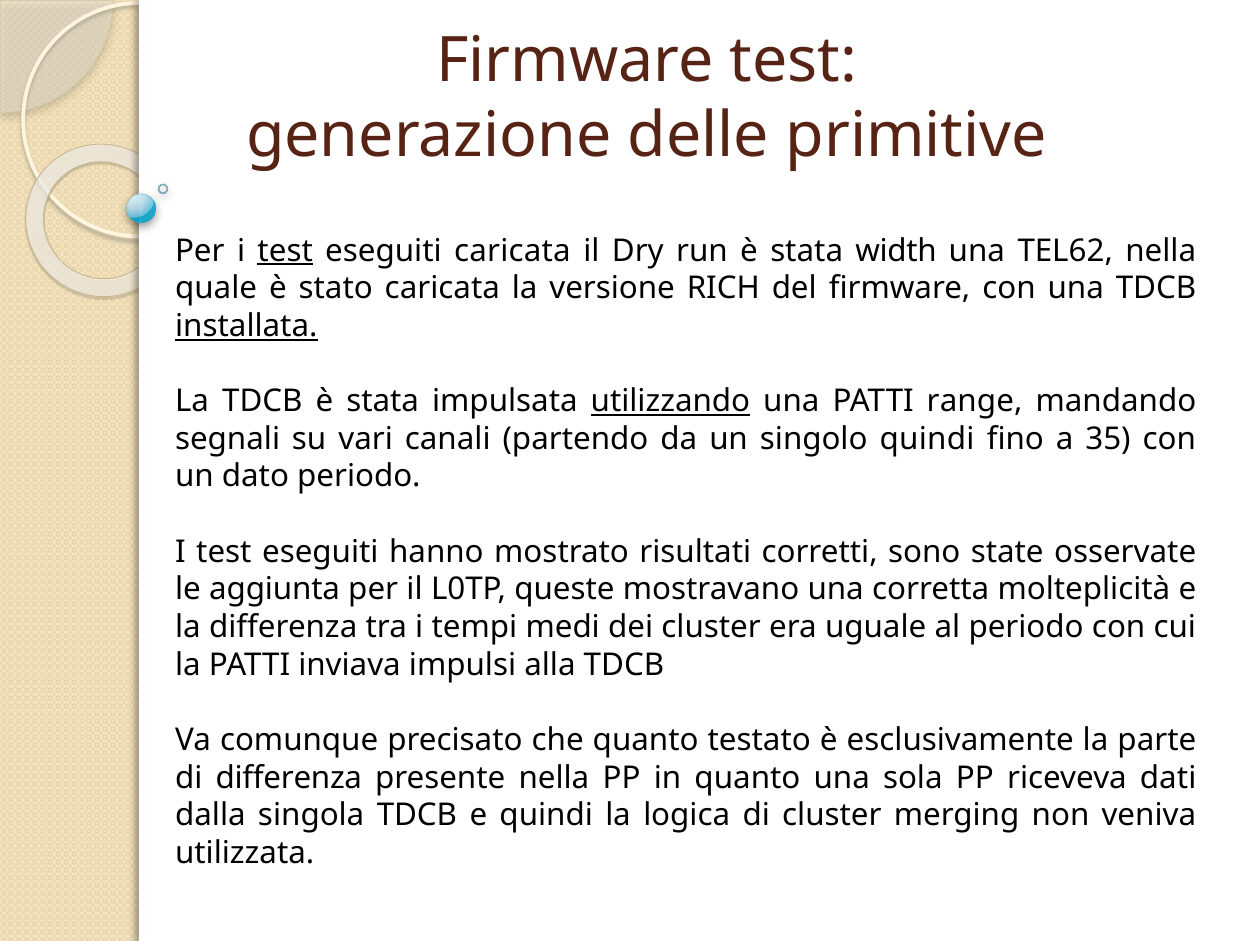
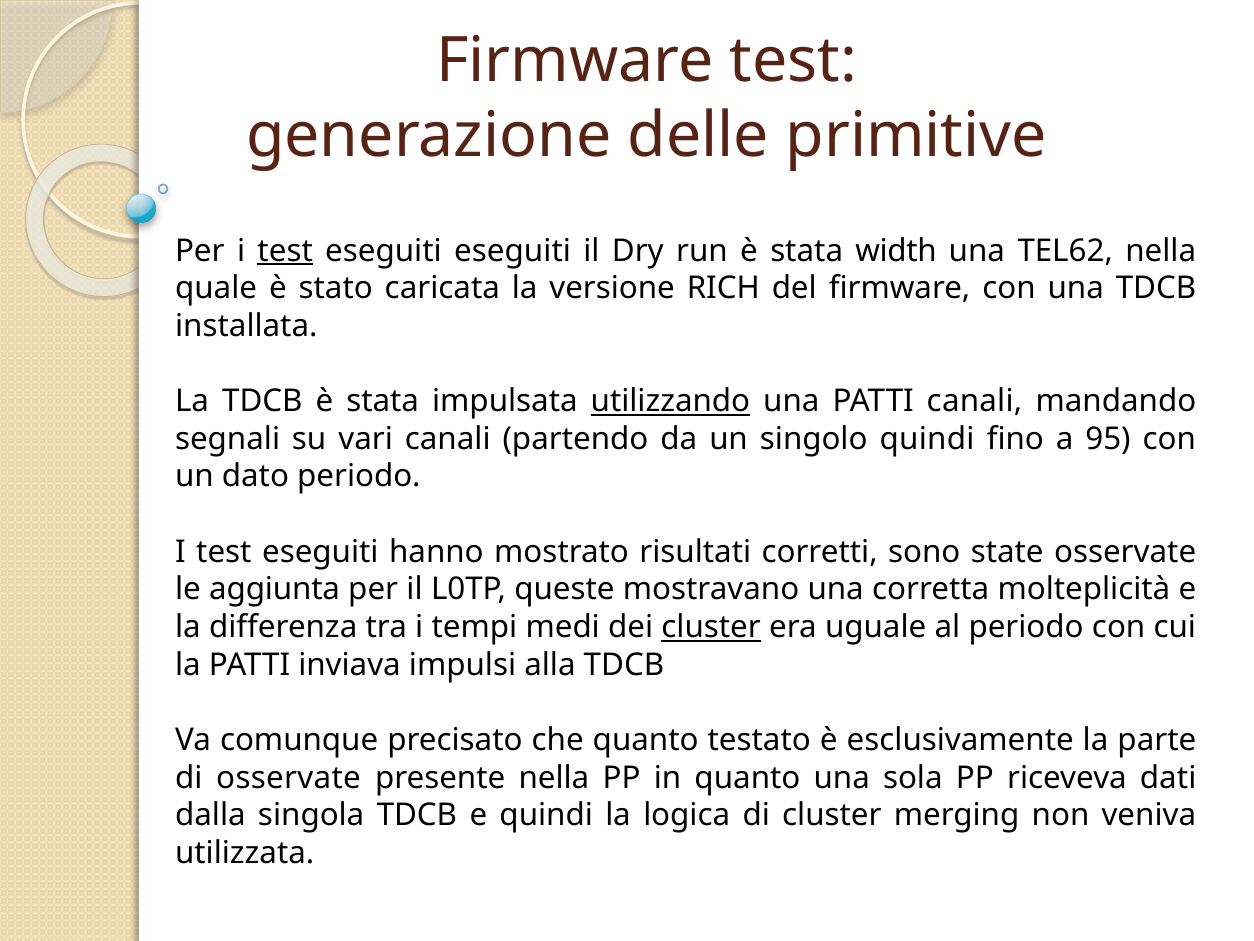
eseguiti caricata: caricata -> eseguiti (513, 251)
installata underline: present -> none (246, 326)
PATTI range: range -> canali (975, 401)
35: 35 -> 95 (1108, 439)
cluster underline: none -> present (711, 627)
di differenza: differenza -> osservate (289, 777)
